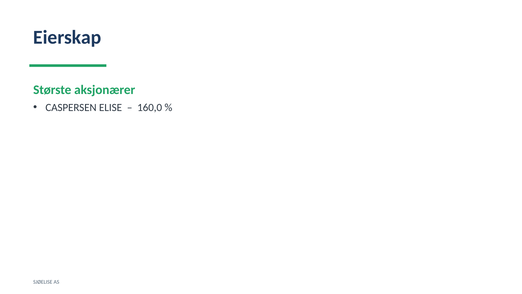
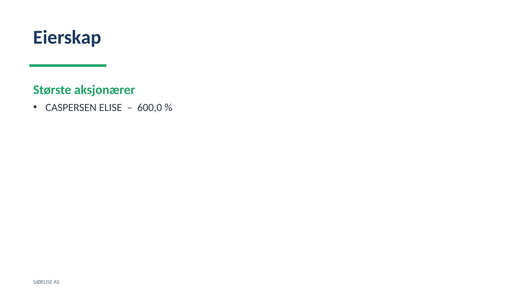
160,0: 160,0 -> 600,0 (150, 107)
